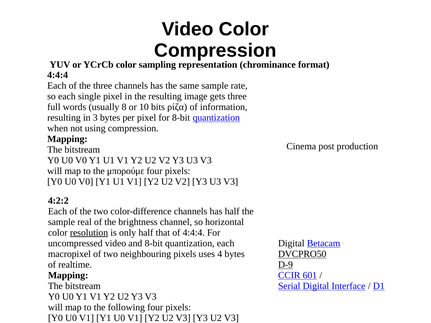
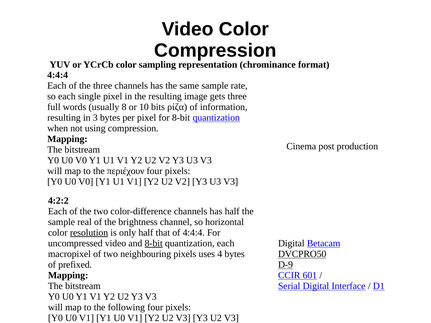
μπορούμε: μπορούμε -> περιέχουν (126, 171)
8-bit underline: none -> present (154, 243)
realtime: realtime -> prefixed (75, 265)
